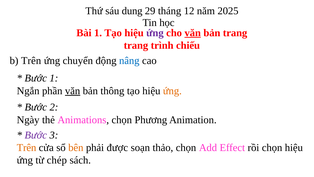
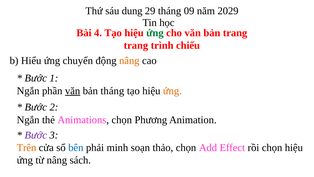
12: 12 -> 09 (189, 11)
2025: 2025 -> 2029 (228, 11)
Bài 1: 1 -> 4 (98, 33)
ứng colour: purple -> green (155, 33)
văn underline: present -> none (193, 33)
b Trên: Trên -> Hiểu (31, 61)
nâng colour: blue -> orange (129, 61)
bản thông: thông -> tháng (112, 91)
Ngày: Ngày -> Ngắn (28, 120)
bên colour: orange -> blue (76, 147)
được: được -> minh (117, 147)
từ chép: chép -> nâng (57, 160)
